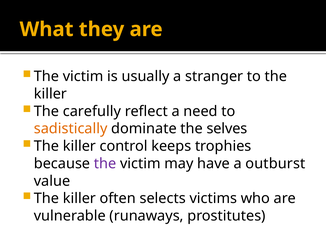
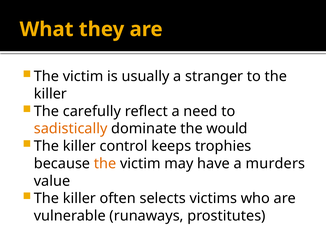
selves: selves -> would (227, 128)
the colour: purple -> orange (105, 163)
outburst: outburst -> murders (275, 163)
